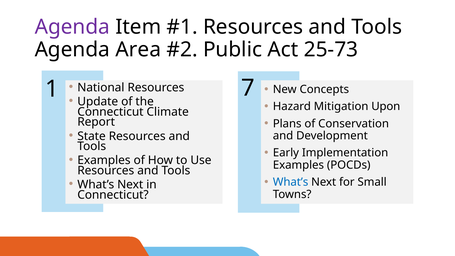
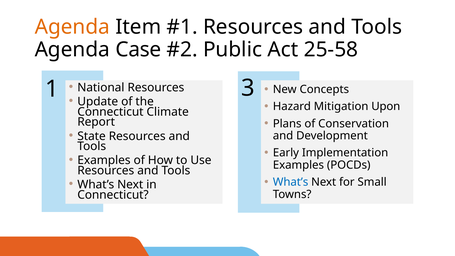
Agenda colour: purple -> orange (72, 27)
Area: Area -> Case (138, 49)
25-73: 25-73 -> 25-58 (331, 49)
7: 7 -> 3 (248, 88)
